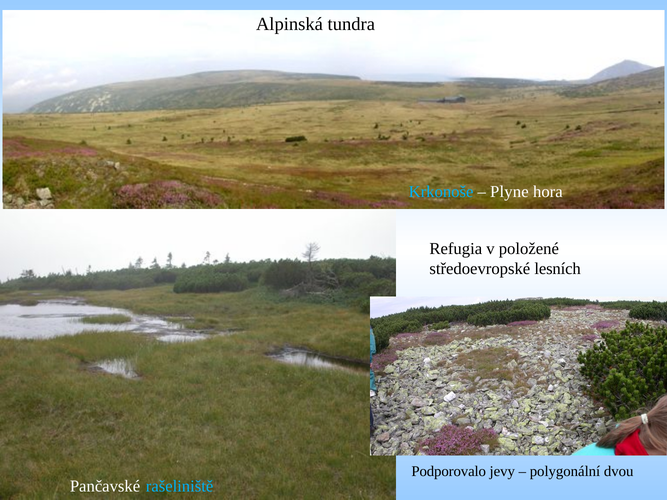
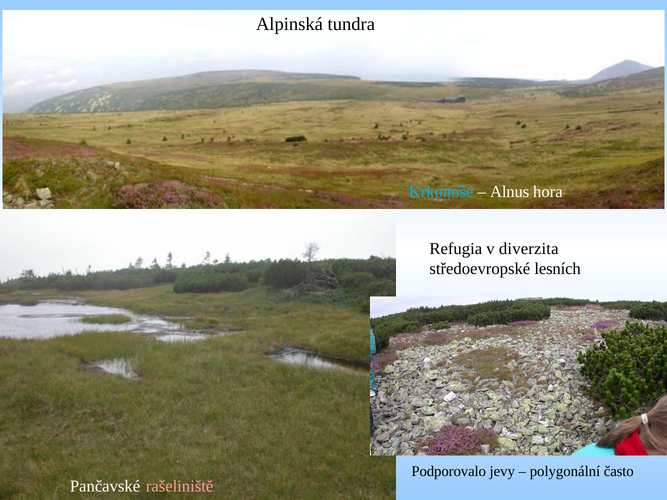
Plyne: Plyne -> Alnus (510, 192)
položené: položené -> diverzita (529, 249)
dvou: dvou -> často (619, 472)
rašeliniště colour: light blue -> pink (180, 487)
